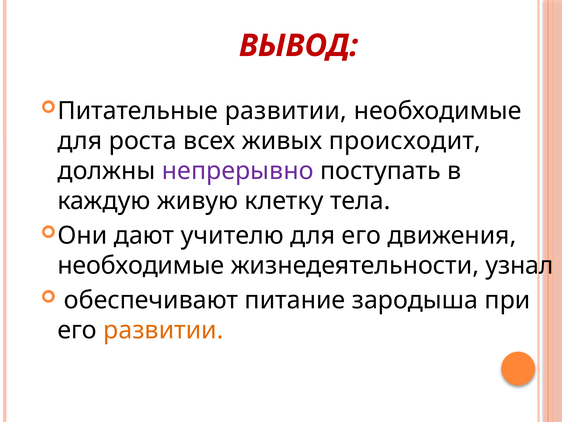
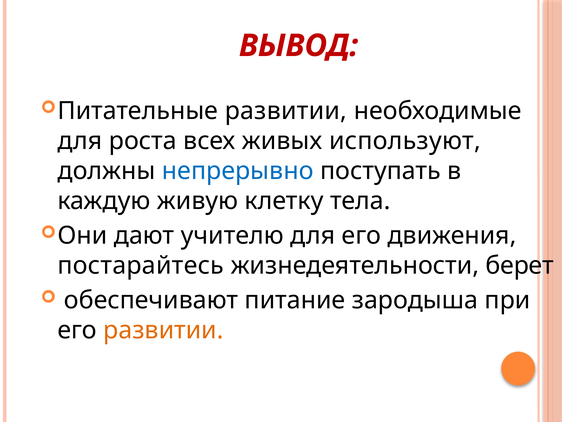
происходит: происходит -> используют (405, 141)
непрерывно colour: purple -> blue (238, 171)
необходимые: необходимые -> постарайтесь (141, 265)
узнал: узнал -> берет (520, 265)
